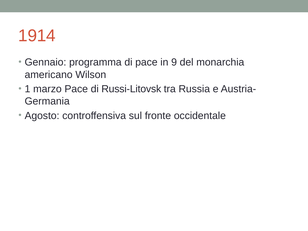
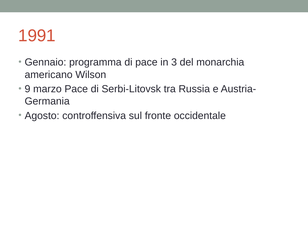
1914: 1914 -> 1991 (37, 36)
9: 9 -> 3 (174, 62)
1: 1 -> 9 (27, 89)
Russi-Litovsk: Russi-Litovsk -> Serbi-Litovsk (131, 89)
